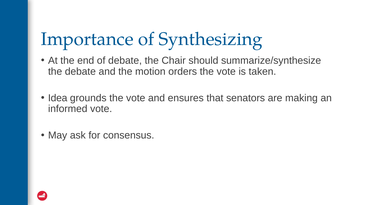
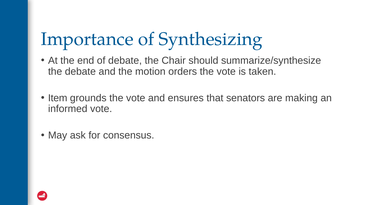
Idea: Idea -> Item (58, 98)
